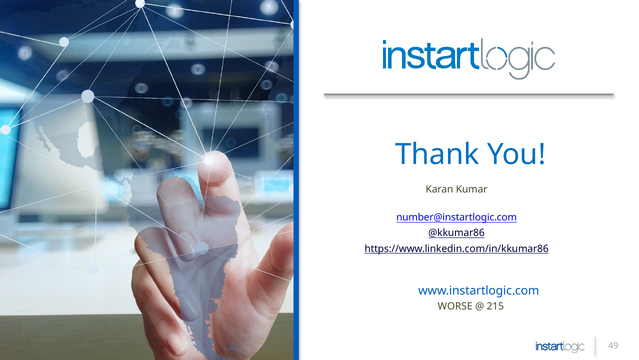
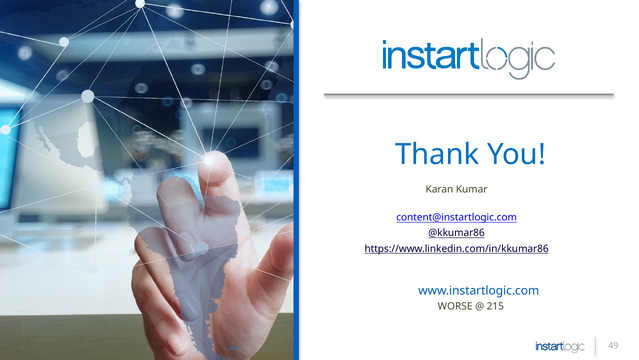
number@instartlogic.com: number@instartlogic.com -> content@instartlogic.com (457, 217)
